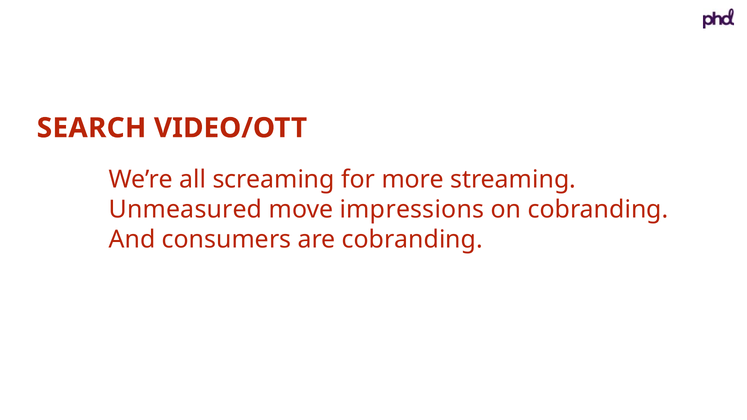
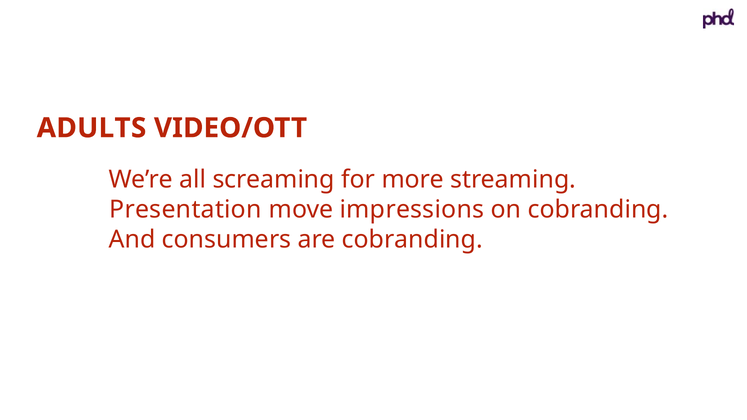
SEARCH: SEARCH -> ADULTS (92, 128)
Unmeasured: Unmeasured -> Presentation (185, 210)
